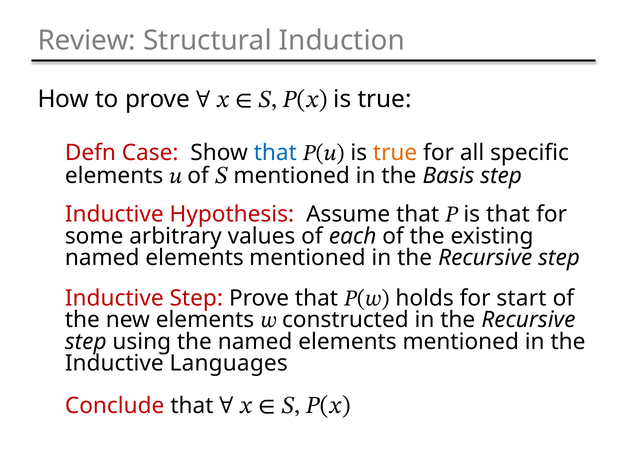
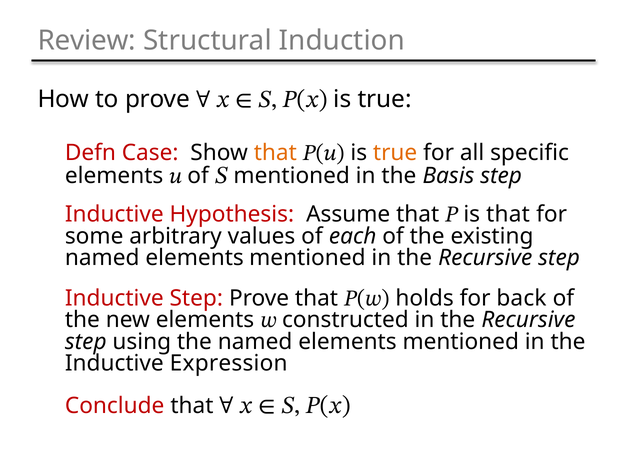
that colour: blue -> orange (275, 153)
start: start -> back (521, 298)
Languages: Languages -> Expression (229, 364)
